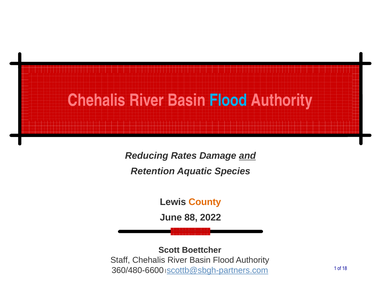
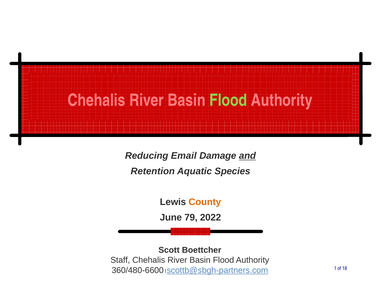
Flood colour: light blue -> light green (228, 100)
Rates: Rates -> Email (184, 156)
88: 88 -> 79 (191, 217)
